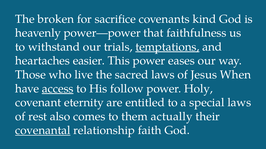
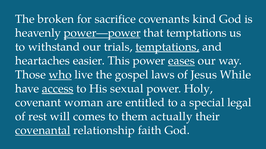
power—power underline: none -> present (102, 33)
that faithfulness: faithfulness -> temptations (197, 33)
eases underline: none -> present (181, 61)
who underline: none -> present (60, 75)
sacred: sacred -> gospel (132, 75)
When: When -> While (236, 75)
follow: follow -> sexual (127, 89)
eternity: eternity -> woman (84, 103)
special laws: laws -> legal (239, 103)
also: also -> will (60, 117)
